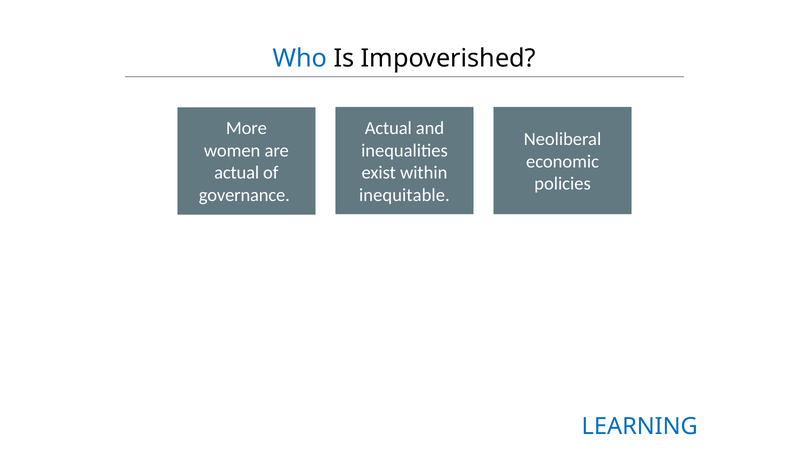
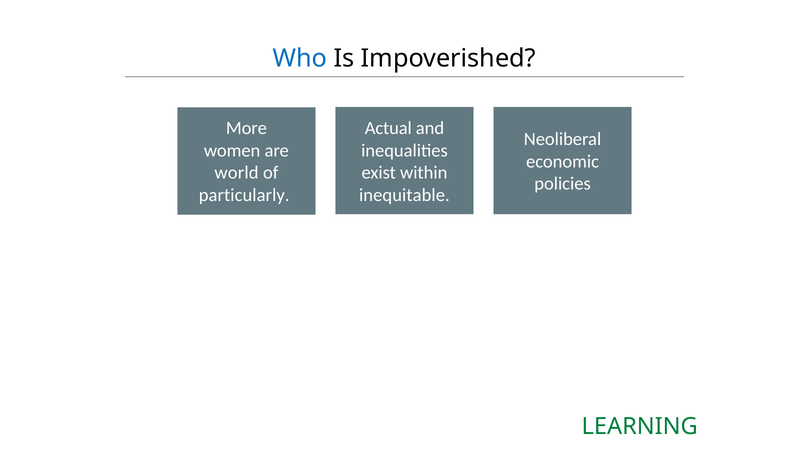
actual: actual -> world (237, 173)
governance: governance -> particularly (244, 195)
LEARNING colour: blue -> green (640, 426)
